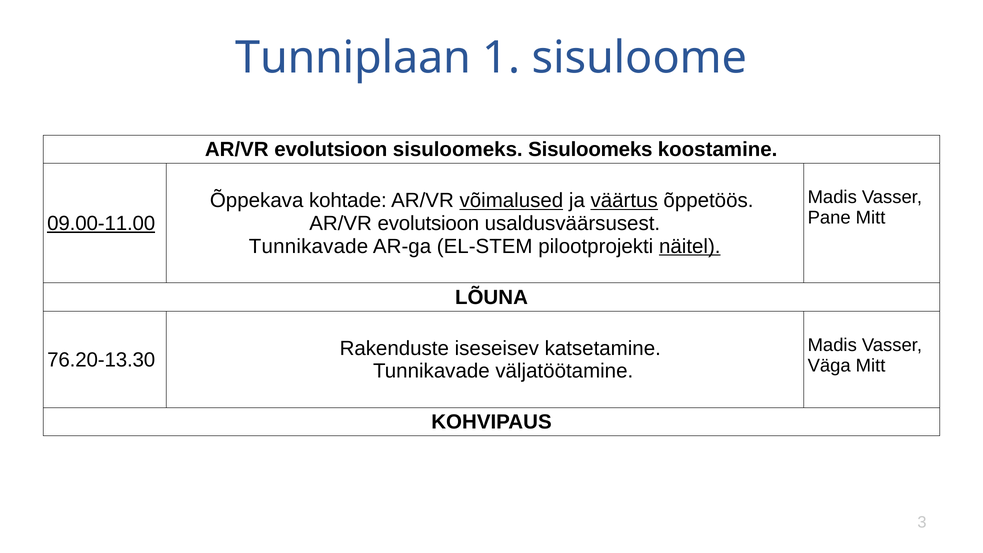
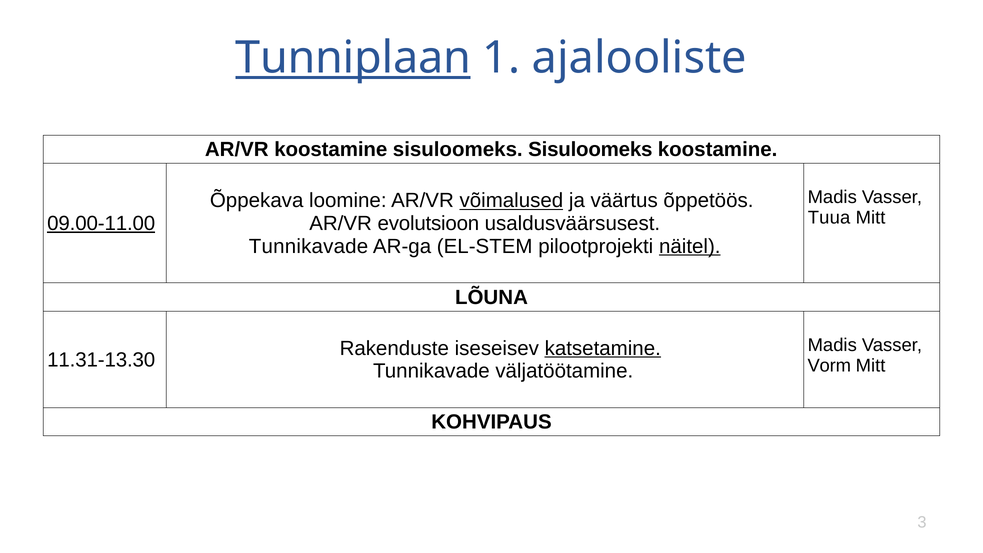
Tunniplaan underline: none -> present (353, 58)
sisuloome: sisuloome -> ajalooliste (639, 58)
evolutsioon: evolutsioon -> koostamine (331, 150)
kohtade: kohtade -> loomine (348, 201)
väärtus underline: present -> none (624, 201)
Pane: Pane -> Tuua (829, 218)
katsetamine underline: none -> present (603, 348)
76.20-13.30: 76.20-13.30 -> 11.31-13.30 (101, 360)
Väga: Väga -> Vorm (829, 366)
